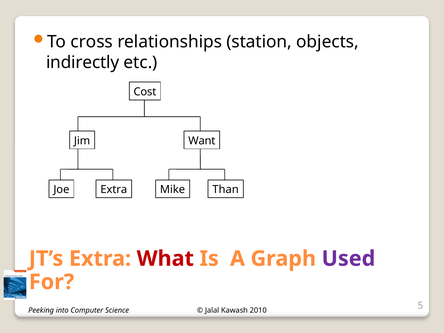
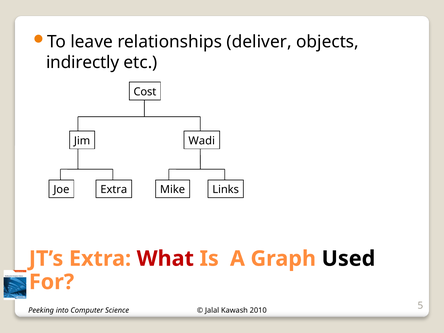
cross: cross -> leave (92, 42)
station: station -> deliver (259, 42)
Want: Want -> Wadi (202, 141)
Than: Than -> Links (226, 190)
Used colour: purple -> black (348, 259)
